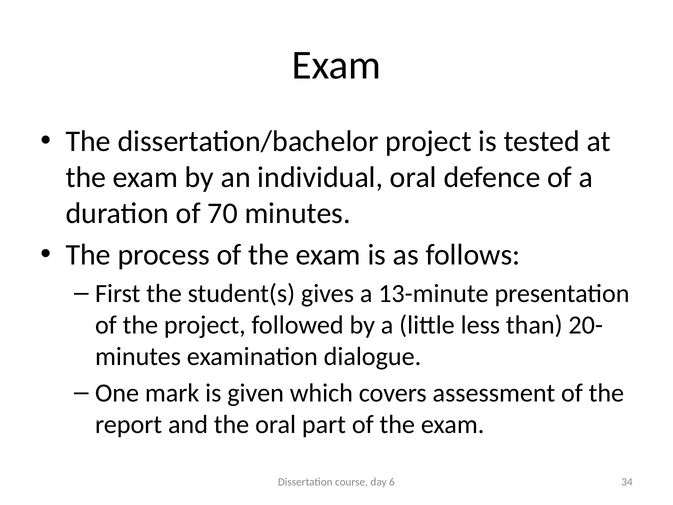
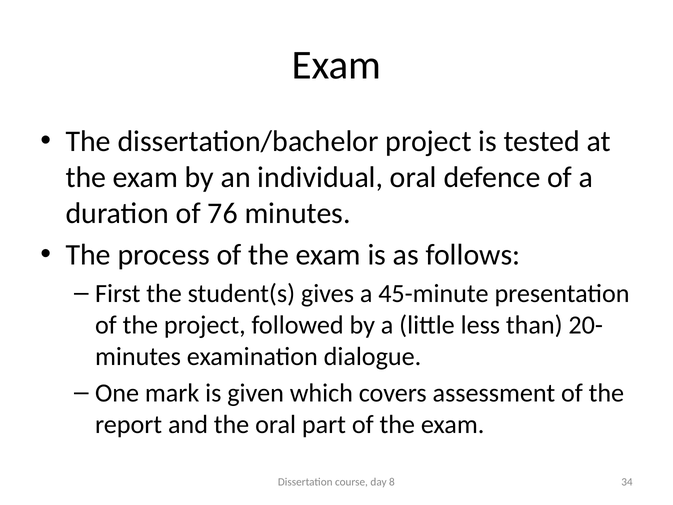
70: 70 -> 76 (223, 213)
13-minute: 13-minute -> 45-minute (433, 294)
6: 6 -> 8 (392, 482)
